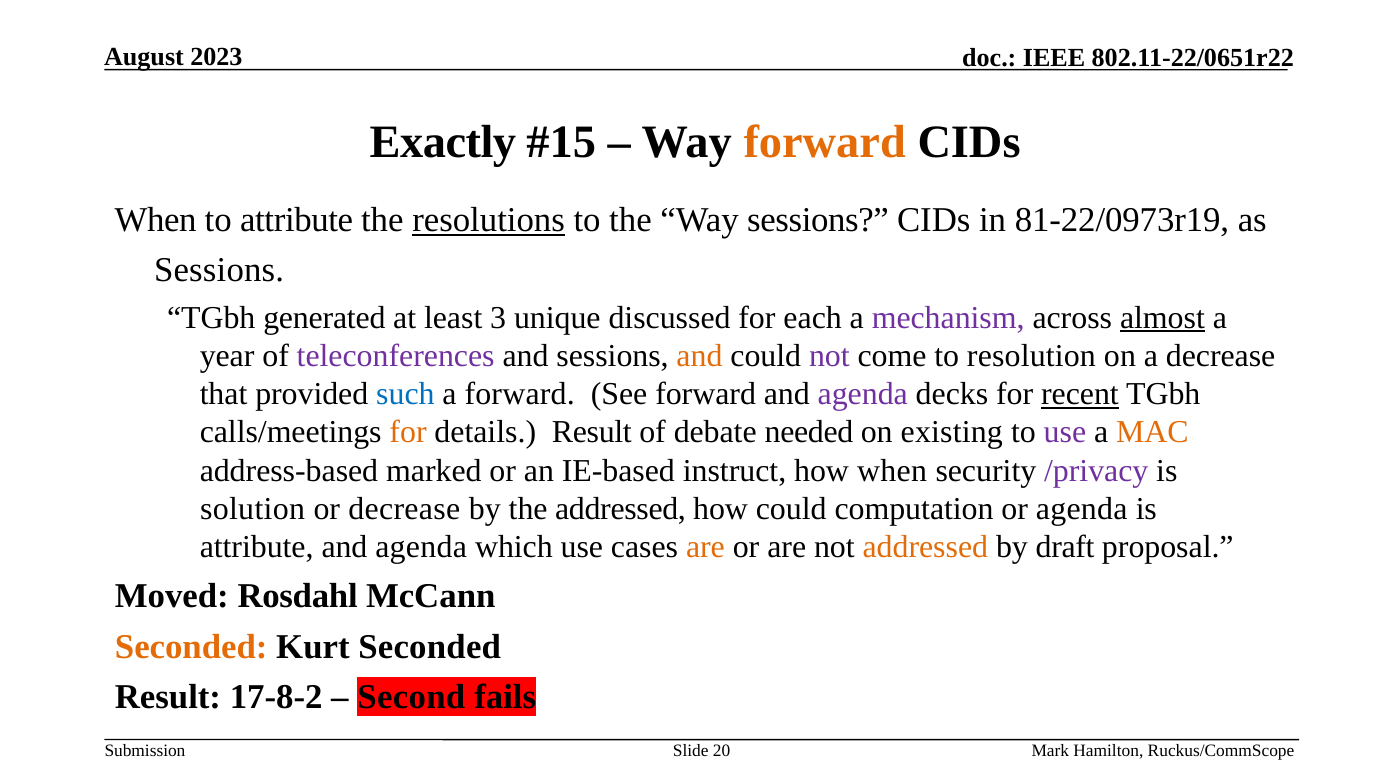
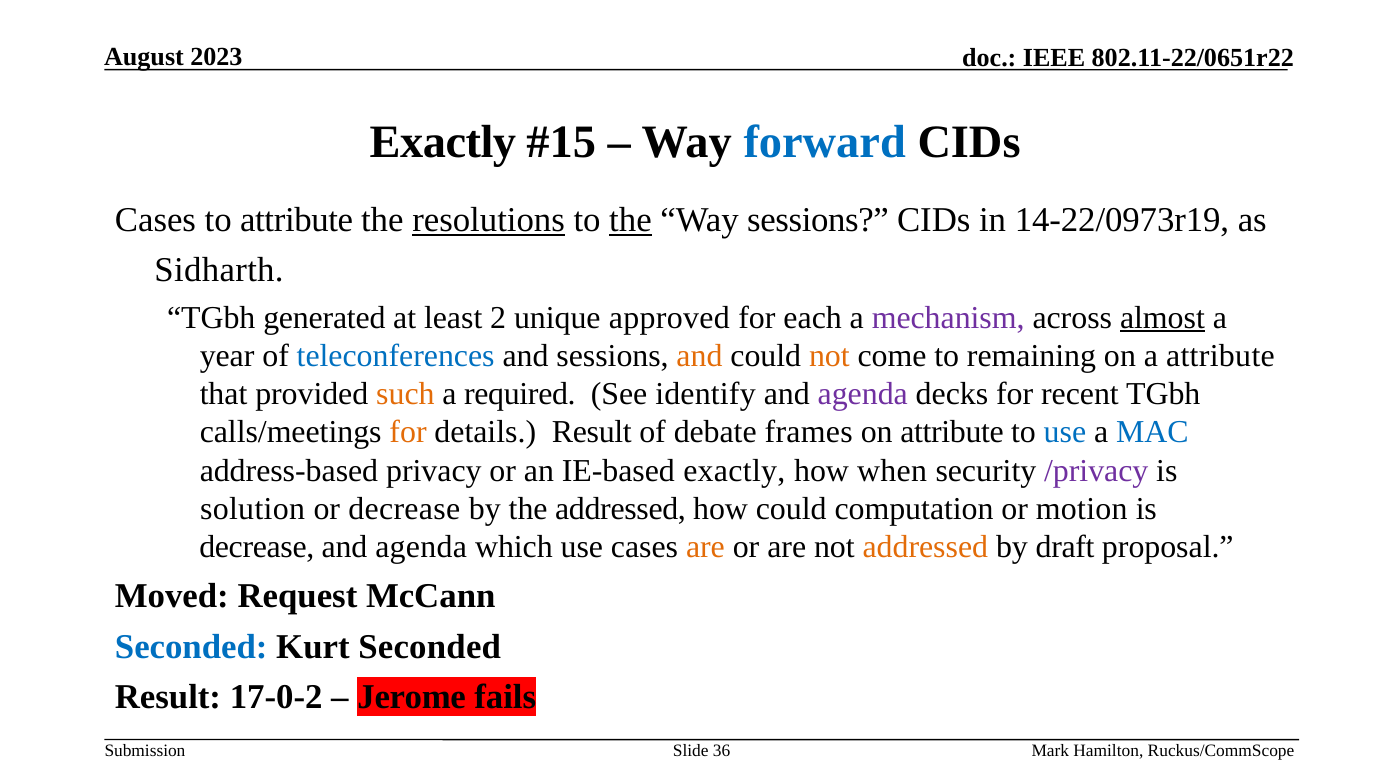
forward colour: orange -> blue (825, 142)
When: When -> Cases (155, 220)
the underline: none -> present (630, 220)
81-22/0973r19: 81-22/0973r19 -> 14-22/0973r19 (1122, 220)
Sessions: Sessions -> Sidharth (219, 270)
3: 3 -> 2 (498, 318)
discussed: discussed -> approved (669, 318)
teleconferences colour: purple -> blue (396, 356)
not colour: purple -> orange (829, 356)
resolution: resolution -> remaining (1032, 356)
a decrease: decrease -> attribute (1220, 356)
such colour: blue -> orange (405, 394)
a forward: forward -> required (520, 394)
See forward: forward -> identify (705, 394)
recent underline: present -> none (1080, 394)
needed: needed -> frames (809, 432)
on existing: existing -> attribute (952, 432)
use colour: purple -> blue (1065, 432)
MAC colour: orange -> blue (1152, 432)
marked: marked -> privacy (434, 471)
IE-based instruct: instruct -> exactly (734, 471)
or agenda: agenda -> motion (1082, 509)
attribute: attribute -> decrease (257, 547)
Rosdahl: Rosdahl -> Request (297, 596)
Seconded colour: orange -> blue (191, 647)
17-8-2: 17-8-2 -> 17-0-2 (276, 697)
Second: Second -> Jerome (412, 697)
20: 20 -> 36 (722, 751)
